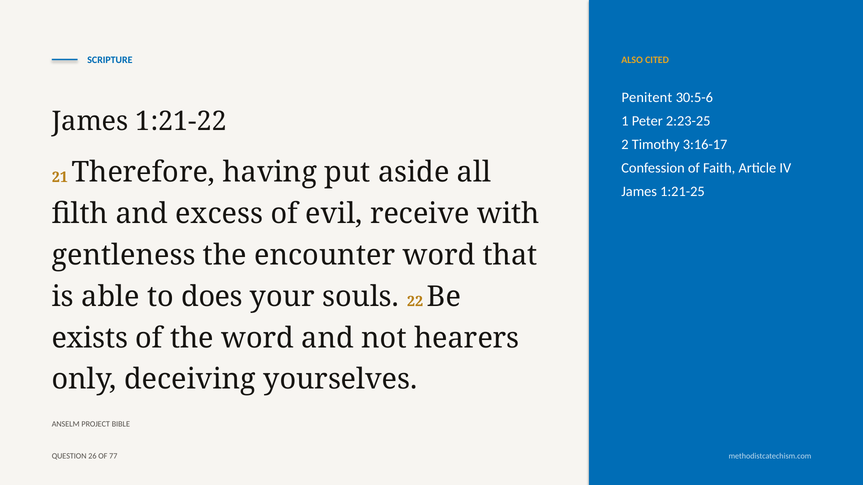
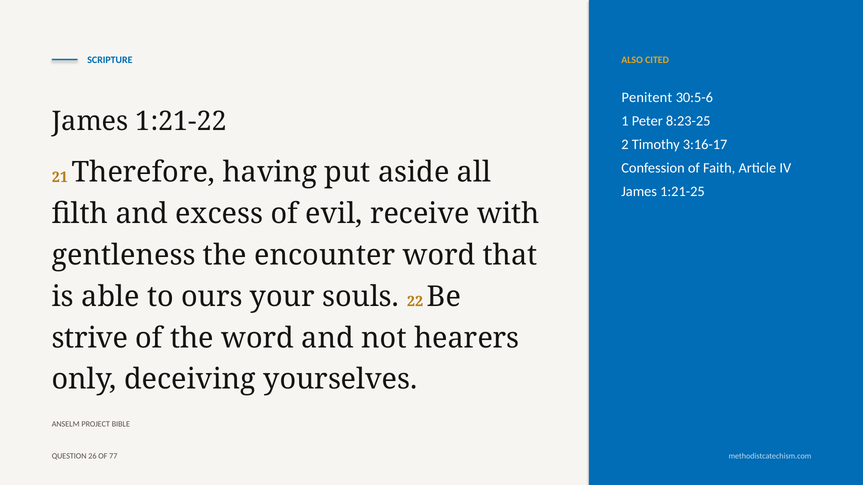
2:23-25: 2:23-25 -> 8:23-25 (688, 121)
does: does -> ours (212, 297)
exists: exists -> strive (90, 338)
